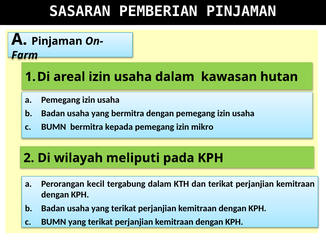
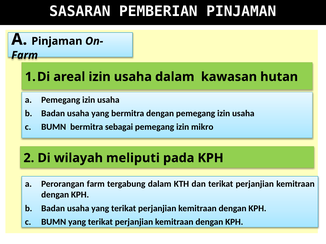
kepada: kepada -> sebagai (119, 127)
Perorangan kecil: kecil -> farm (96, 184)
